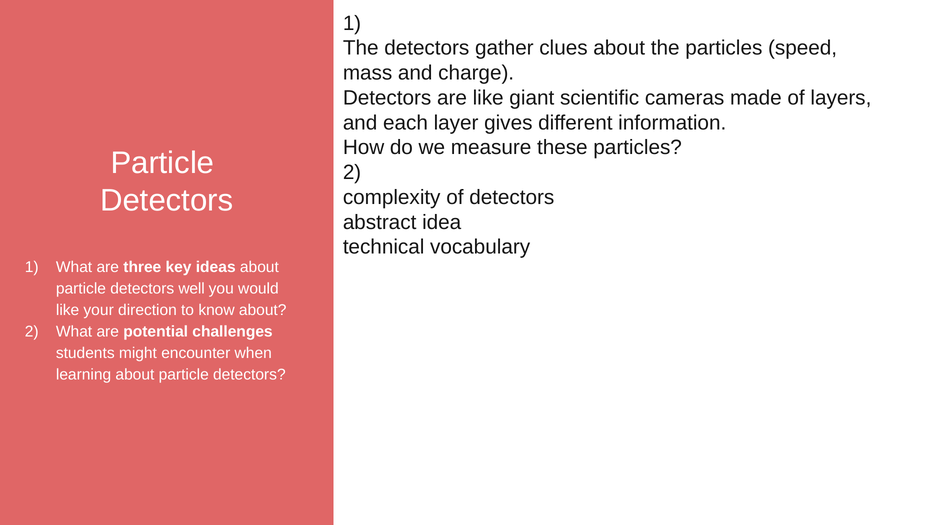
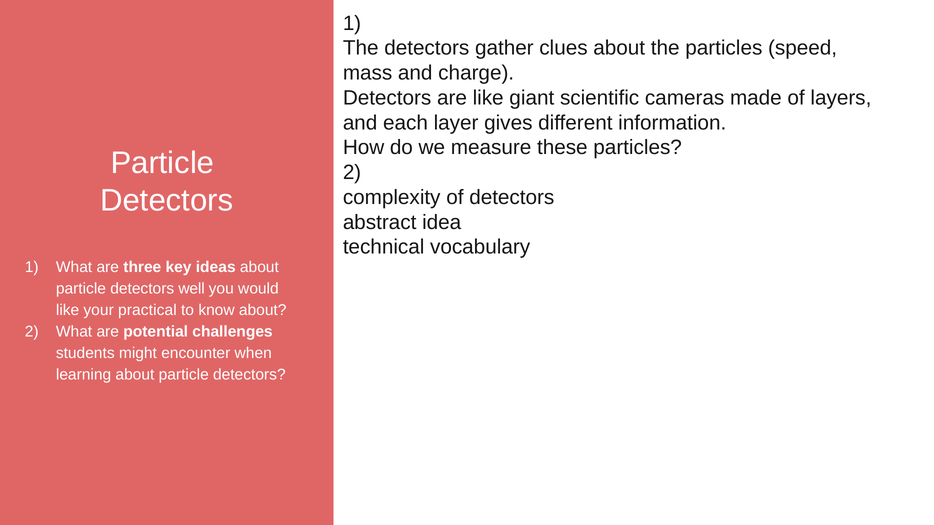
direction: direction -> practical (147, 310)
